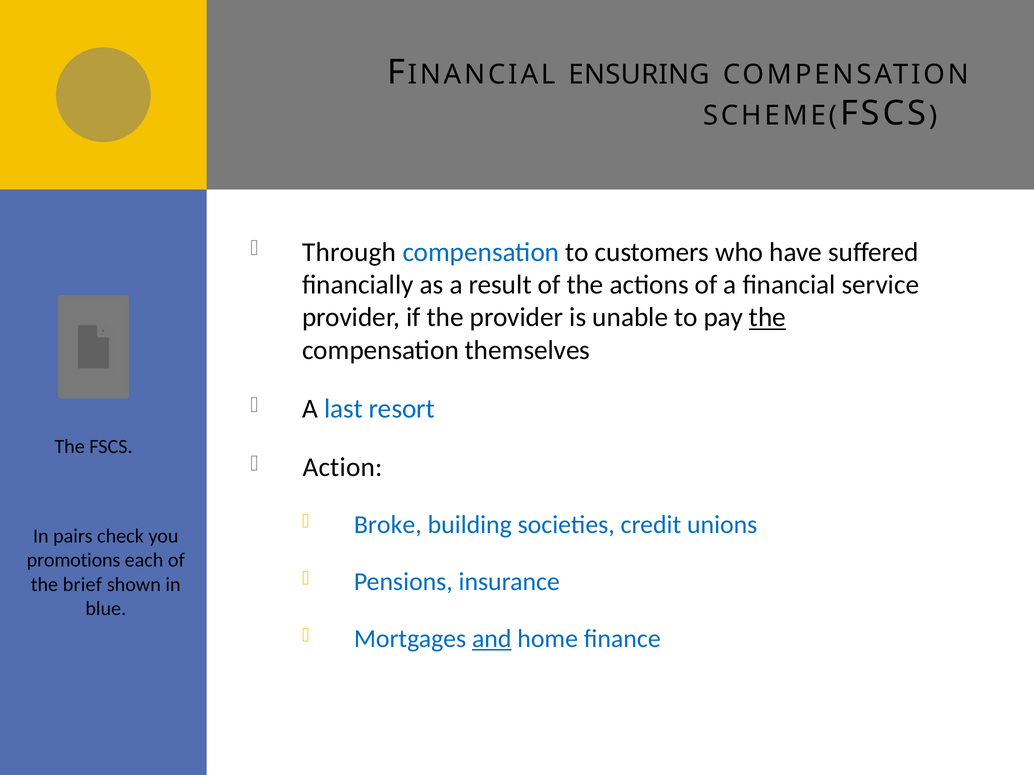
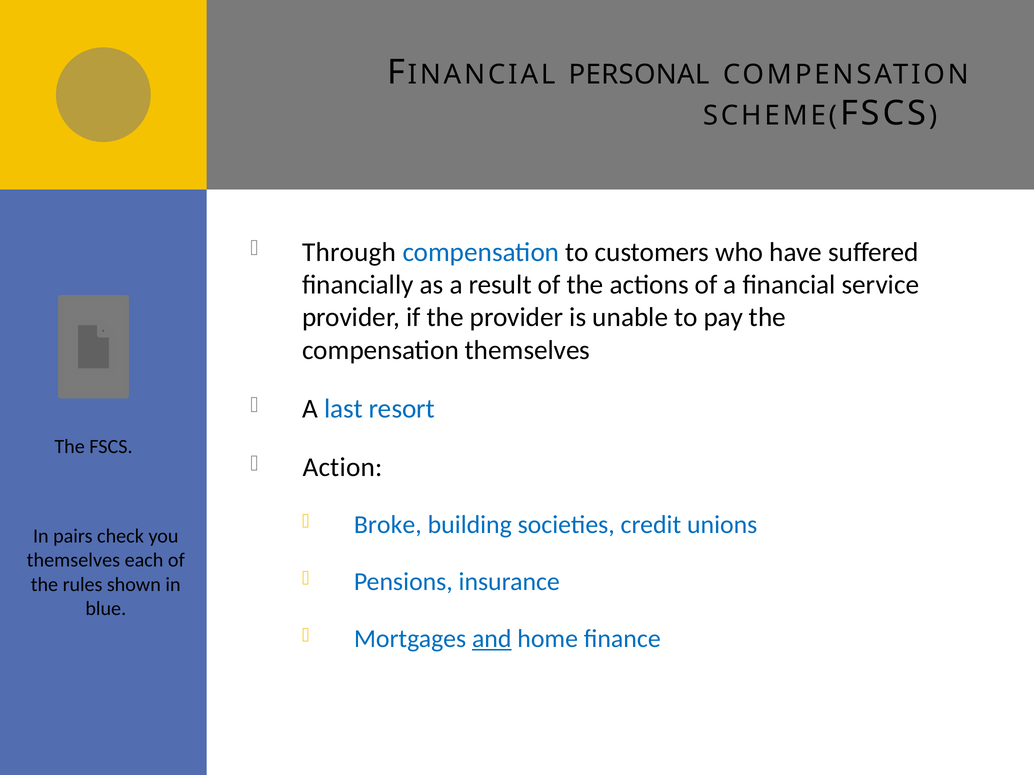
ENSURING: ENSURING -> PERSONAL (639, 74)
the underline: present -> none (767, 318)
promotions: promotions -> themselves (73, 561)
brief: brief -> rules (83, 585)
